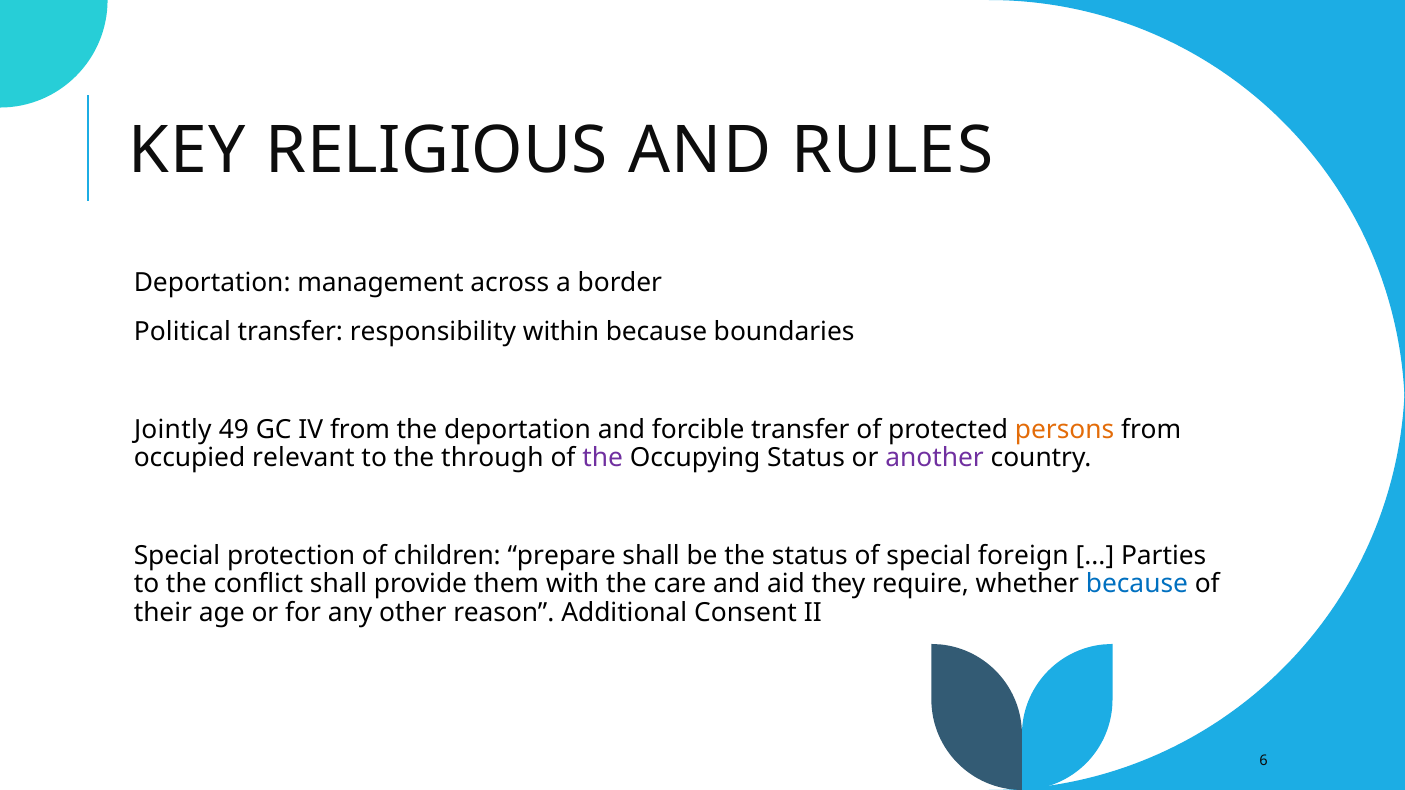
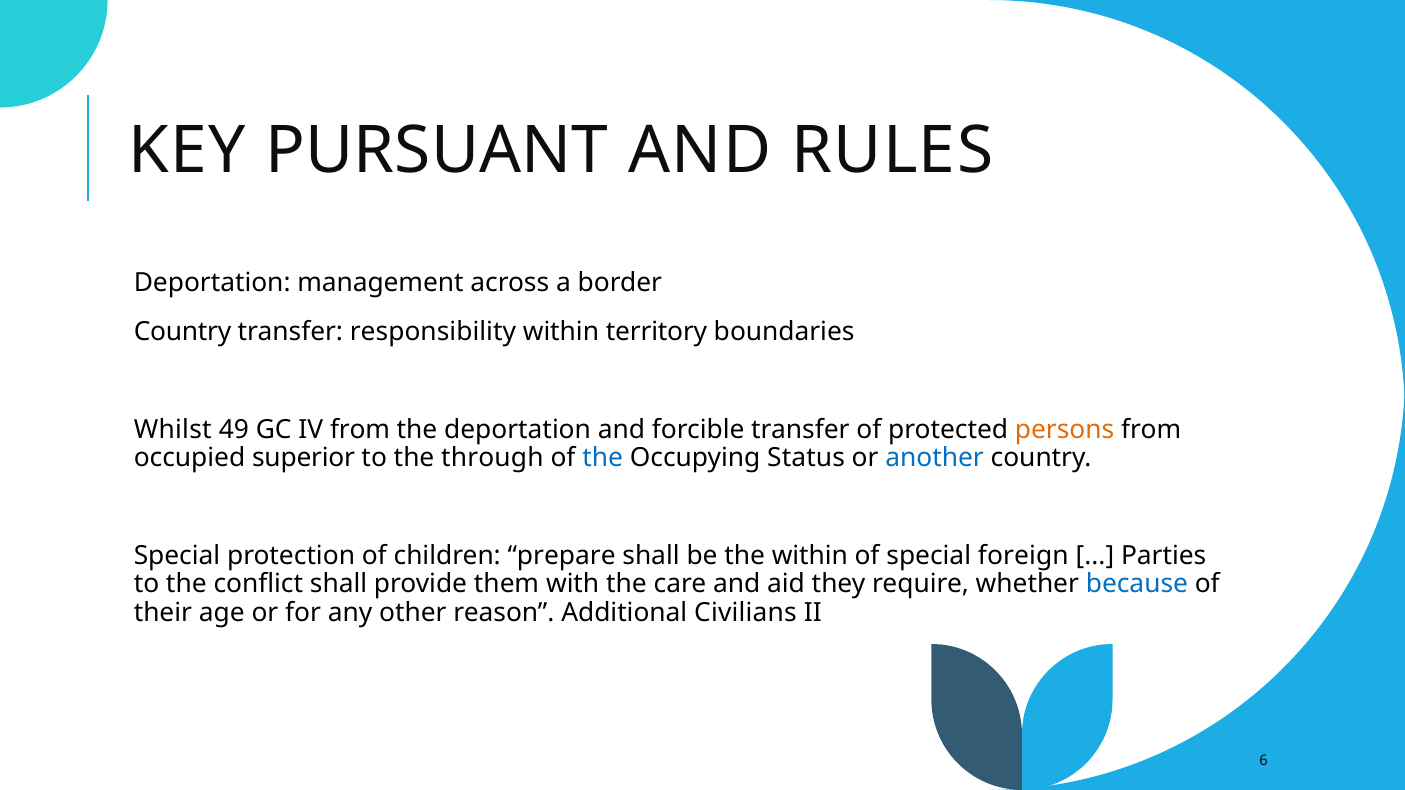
RELIGIOUS: RELIGIOUS -> PURSUANT (437, 151)
Political: Political -> Country (183, 332)
within because: because -> territory (656, 332)
Jointly: Jointly -> Whilst (173, 430)
relevant: relevant -> superior (304, 458)
the colour: purple -> blue (603, 458)
another colour: purple -> blue (935, 458)
the status: status -> within (810, 556)
Consent: Consent -> Civilians (745, 613)
